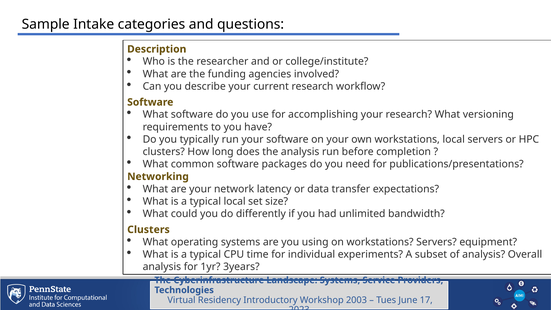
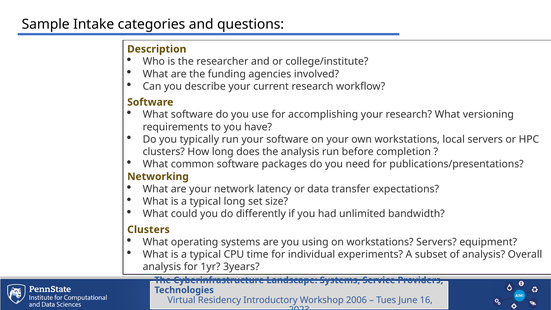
typical local: local -> long (235, 201)
2003: 2003 -> 2006 (356, 300)
17: 17 -> 16 (426, 300)
